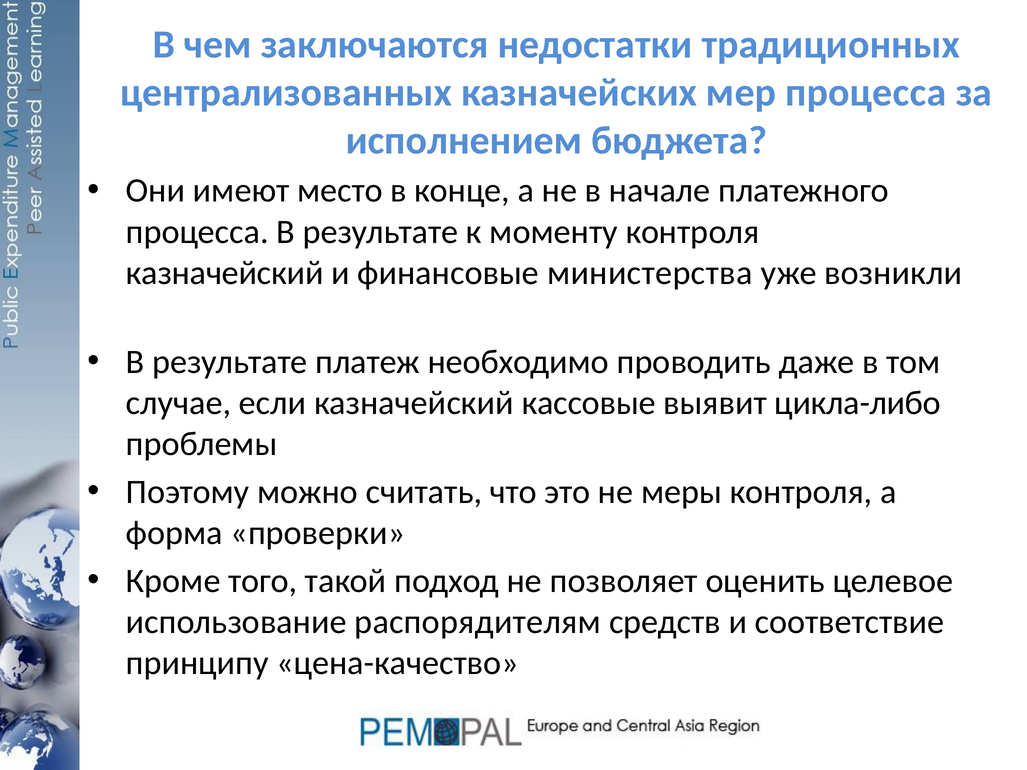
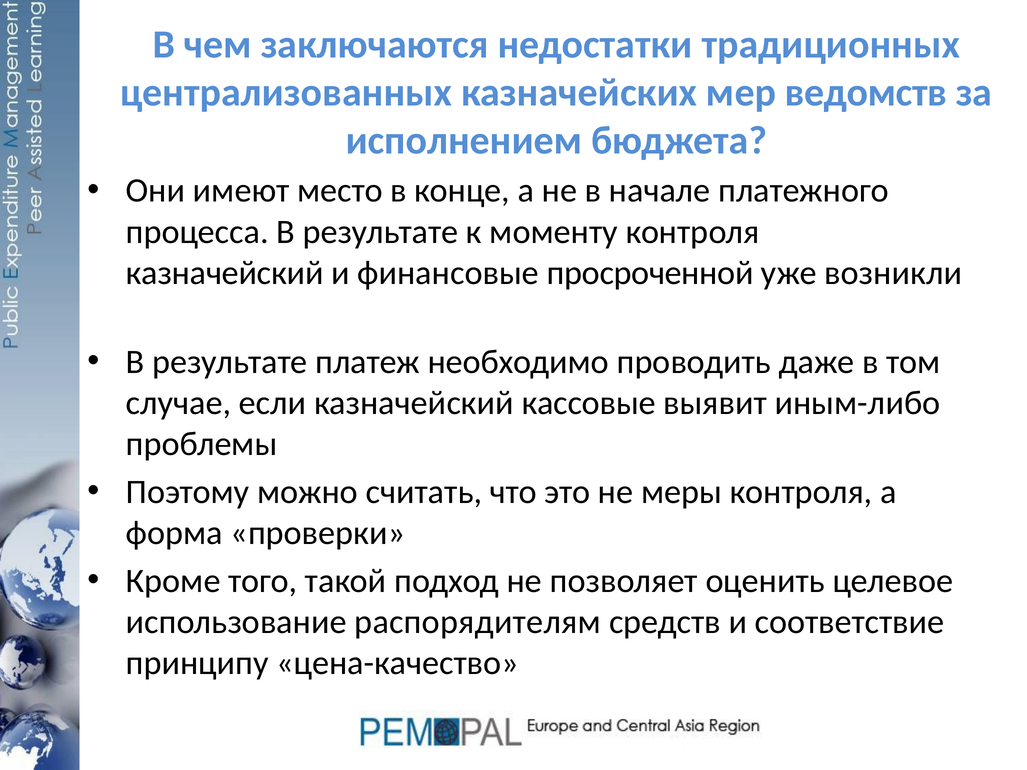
мер процесса: процесса -> ведомств (866, 93)
министерства: министерства -> просроченной (650, 273)
цикла-либо: цикла-либо -> иным-либо (857, 403)
